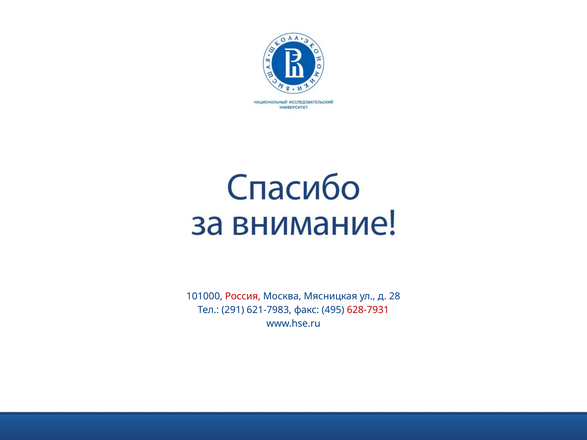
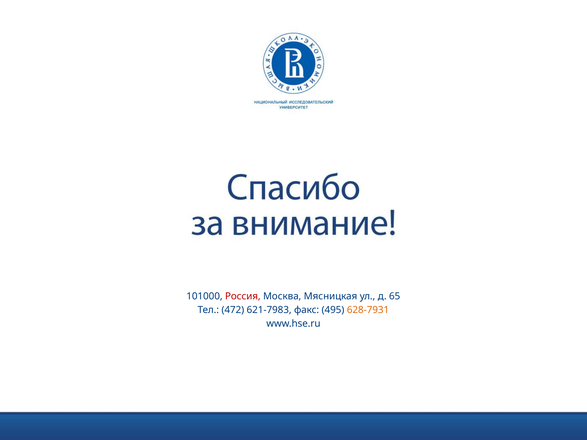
28: 28 -> 65 (395, 296)
291: 291 -> 472 (233, 310)
628-7931 colour: red -> orange (368, 310)
